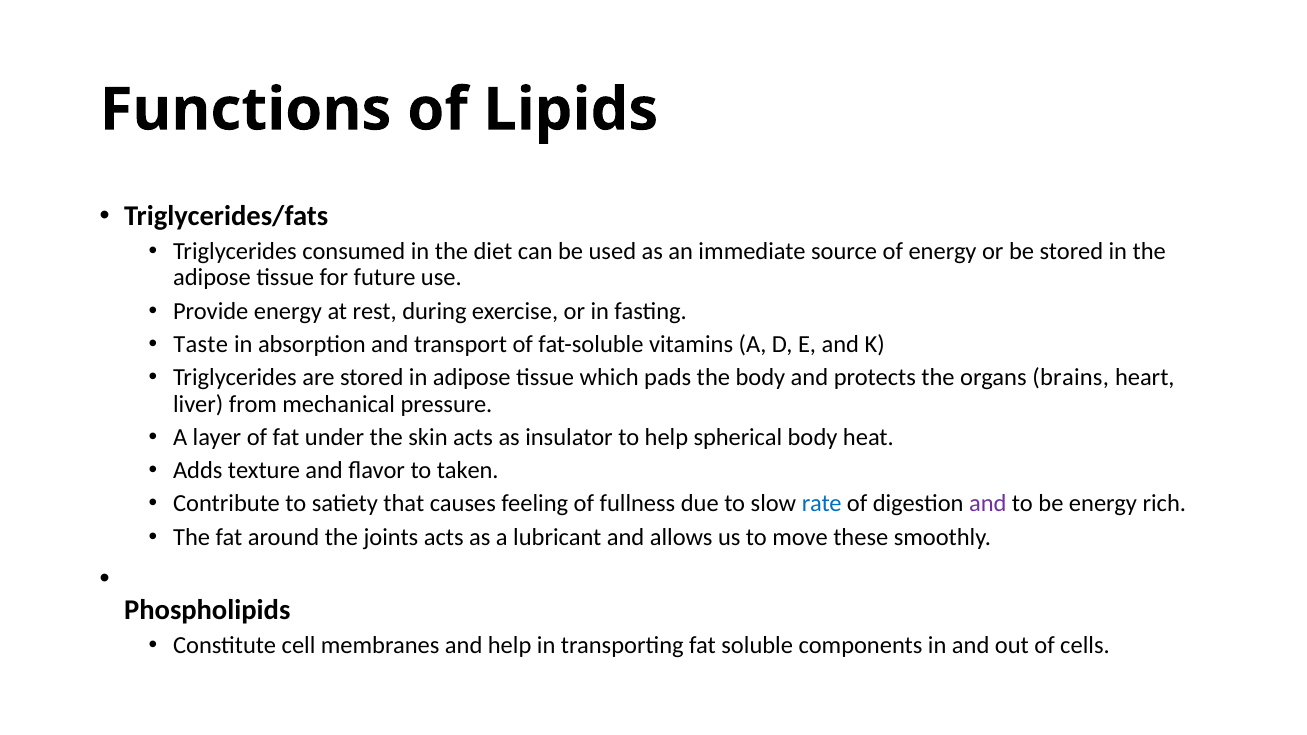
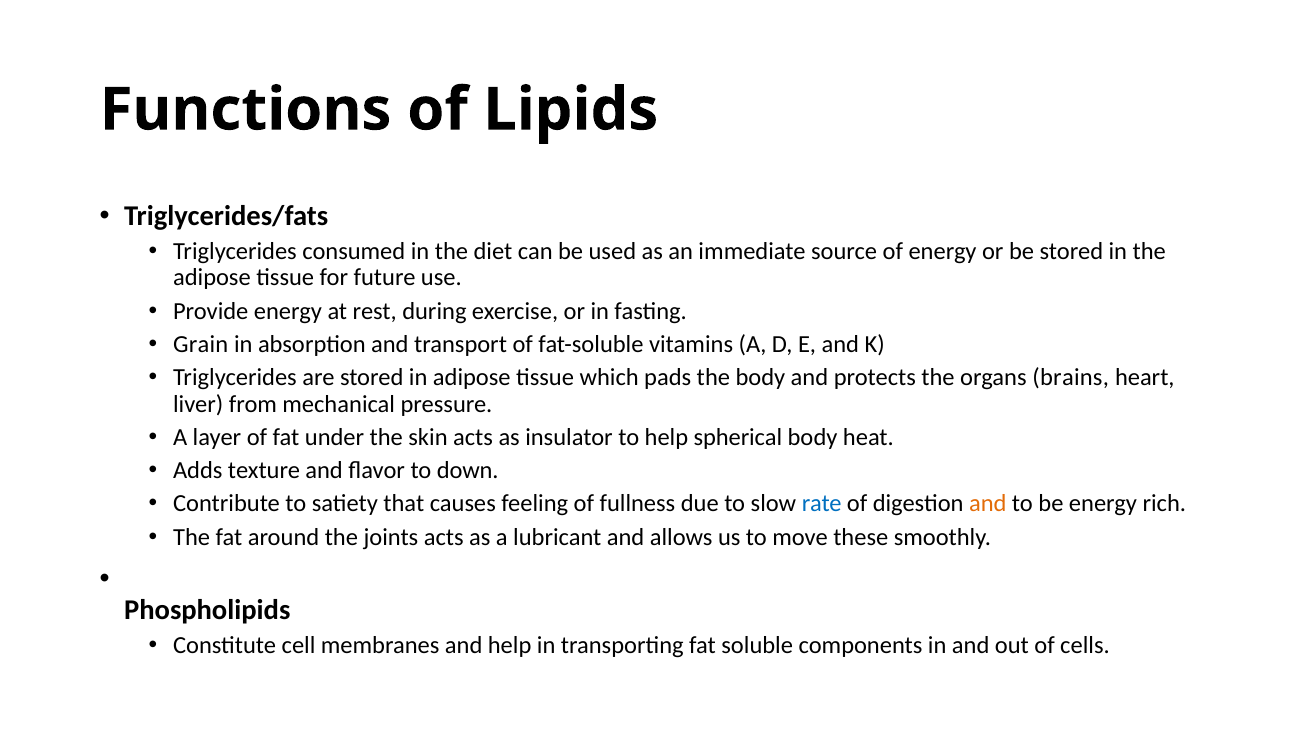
Taste: Taste -> Grain (201, 344)
taken: taken -> down (468, 471)
and colour: purple -> orange (988, 504)
